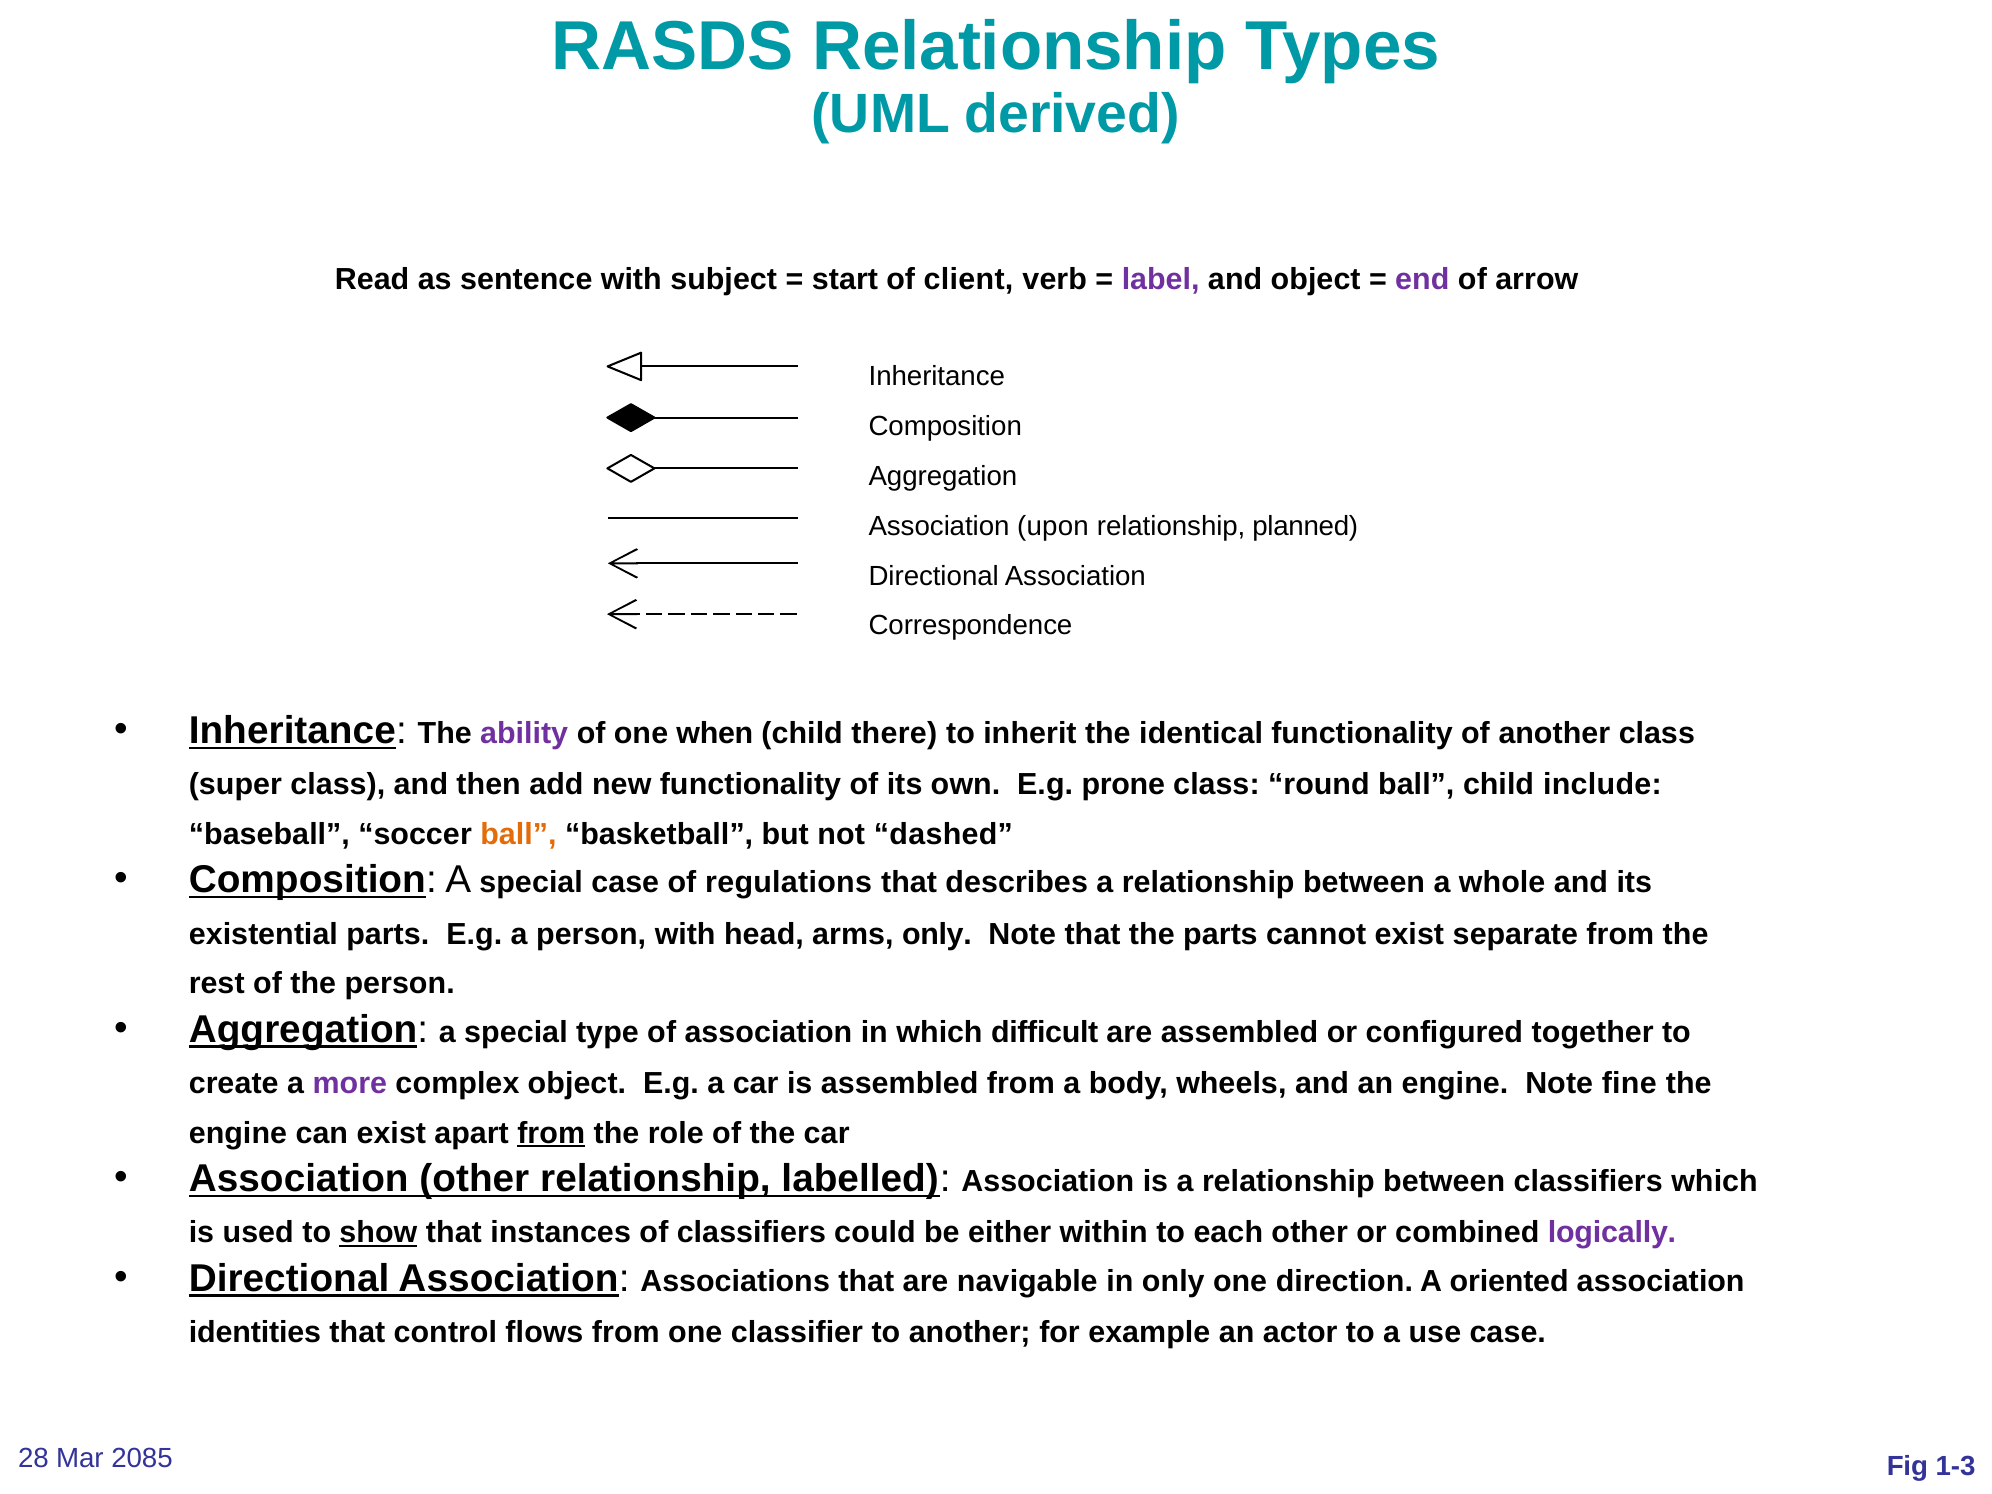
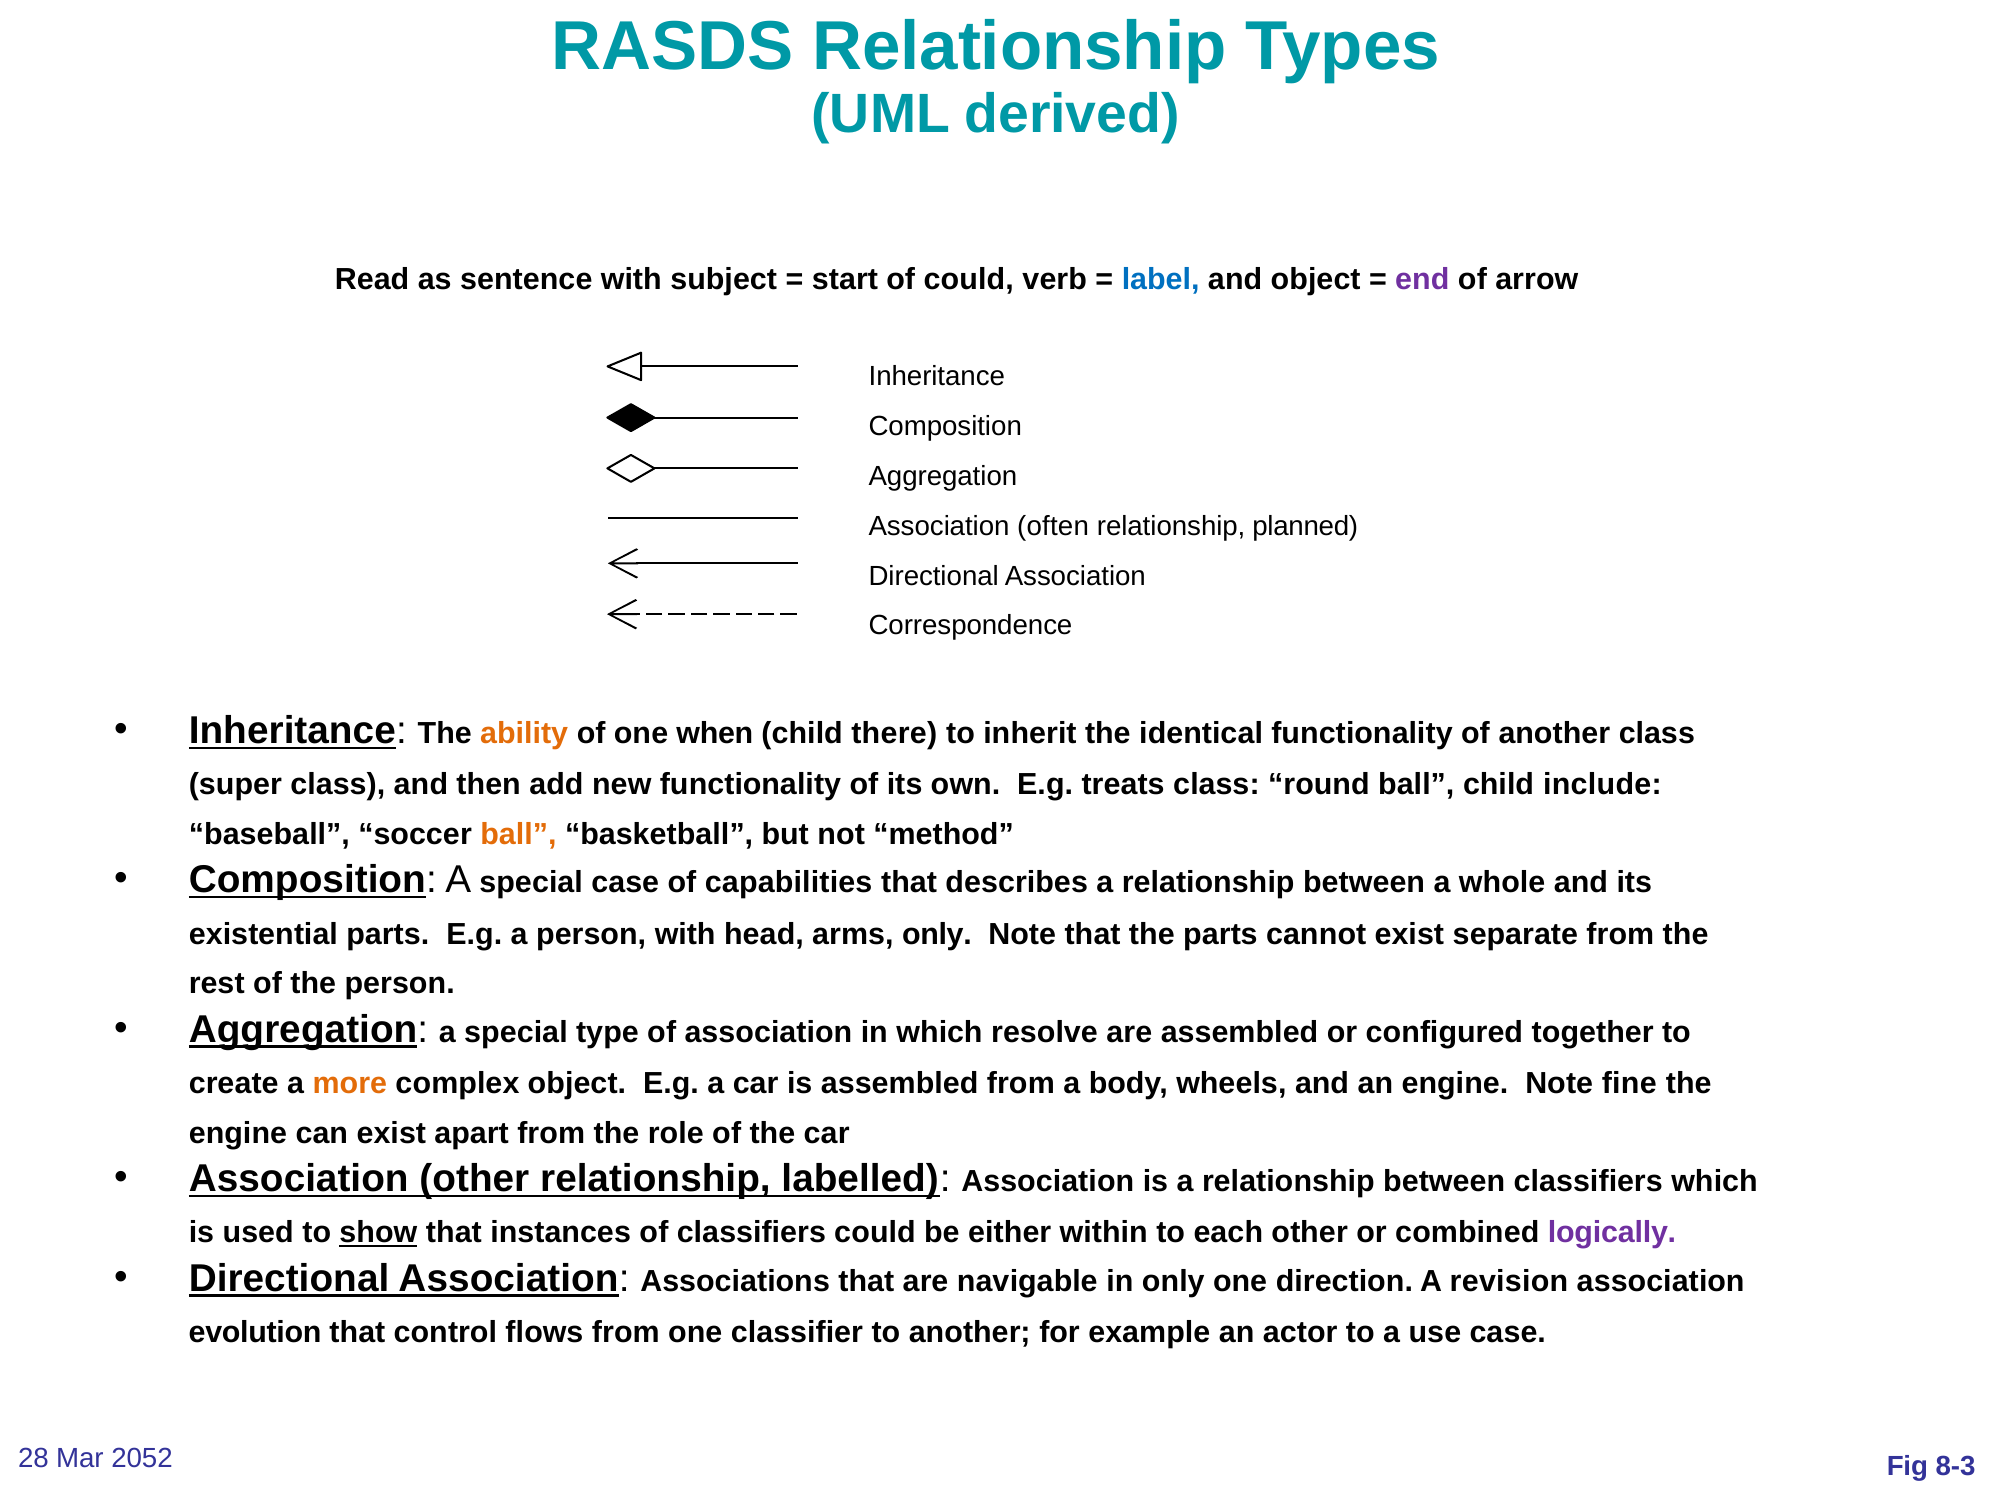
of client: client -> could (969, 279)
label colour: purple -> blue (1161, 279)
upon: upon -> often (1053, 526)
ability colour: purple -> orange (524, 733)
prone: prone -> treats (1123, 785)
dashed: dashed -> method (944, 835)
regulations: regulations -> capabilities (789, 883)
difficult: difficult -> resolve (1045, 1032)
more colour: purple -> orange (350, 1084)
from underline: present -> none (551, 1133)
oriented: oriented -> revision (1509, 1281)
identities: identities -> evolution (255, 1333)
2085: 2085 -> 2052 (142, 1459)
1-3: 1-3 -> 8-3 (1956, 1467)
